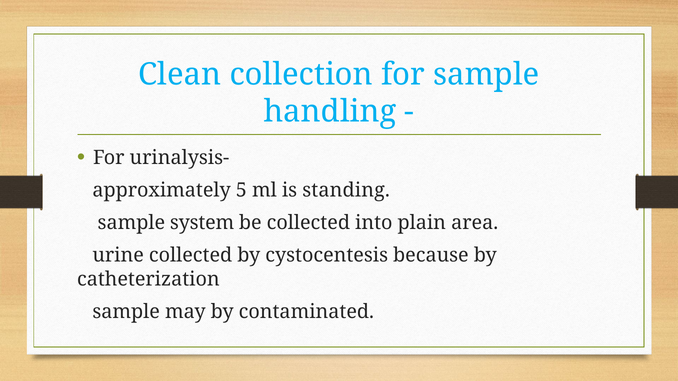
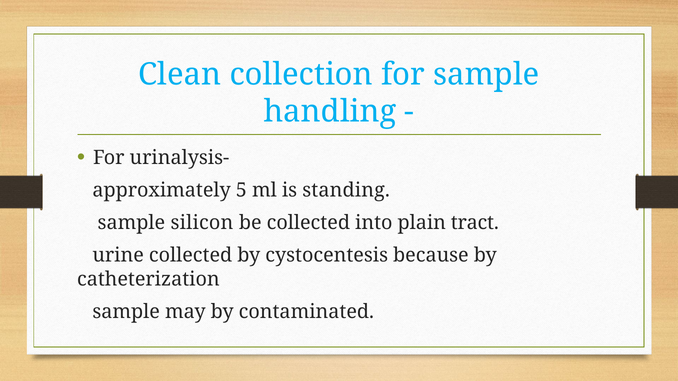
system: system -> silicon (202, 223)
area: area -> tract (475, 223)
